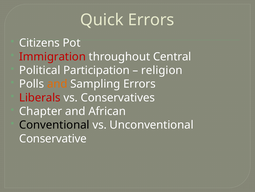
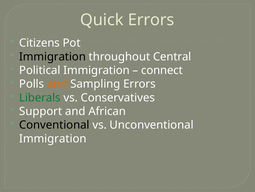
Immigration colour: red -> black (52, 56)
Political Participation: Participation -> Immigration (97, 70)
religion: religion -> connect (162, 70)
Liberals colour: red -> green (40, 97)
Chapter: Chapter -> Support (41, 111)
Conservative: Conservative -> Immigration (53, 138)
